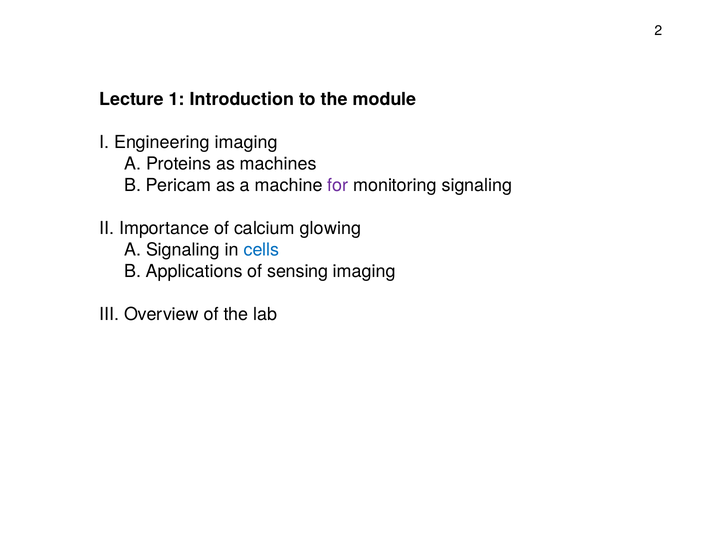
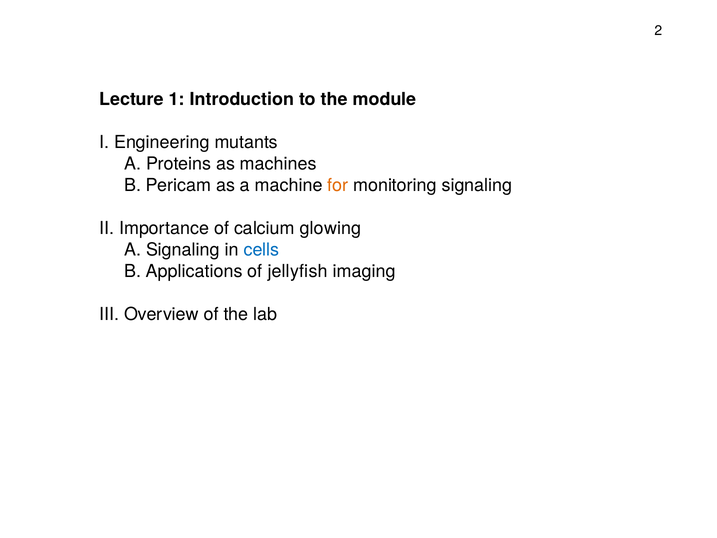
Engineering imaging: imaging -> mutants (246, 142)
for colour: purple -> orange (338, 185)
sensing: sensing -> jellyfish (298, 271)
